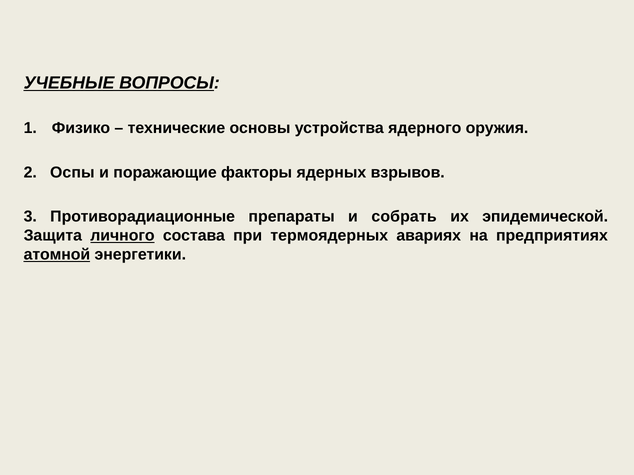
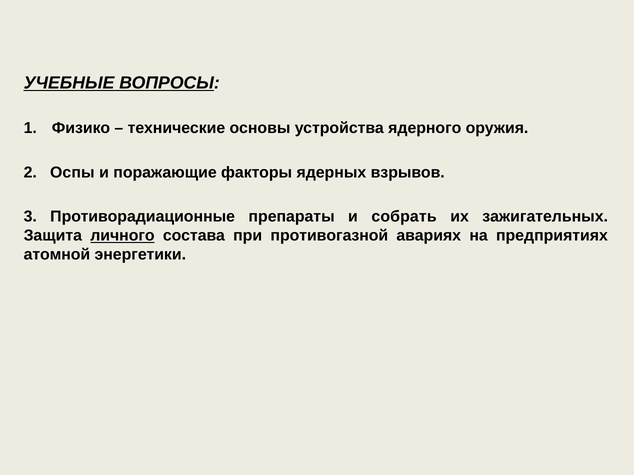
эпидемической: эпидемической -> зажигательных (545, 217)
термоядерных: термоядерных -> противогазной (329, 236)
атомной underline: present -> none (57, 255)
